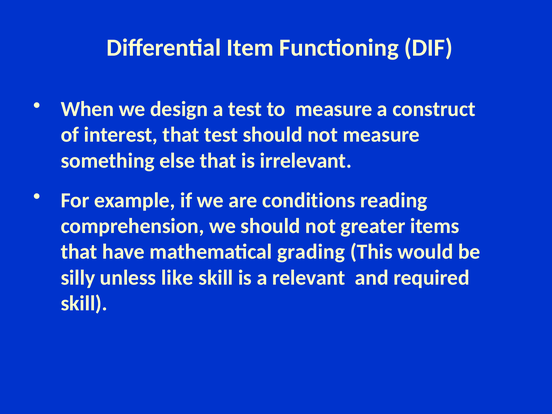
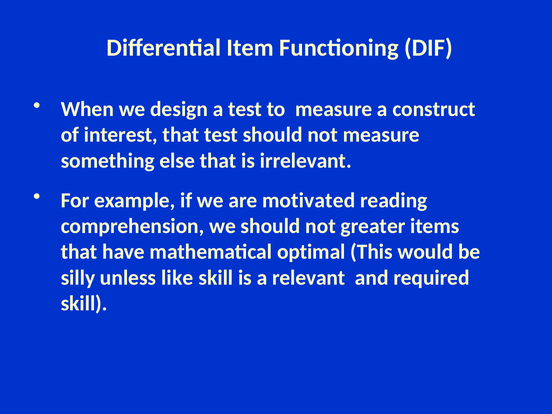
conditions: conditions -> motivated (309, 200)
grading: grading -> optimal (311, 252)
